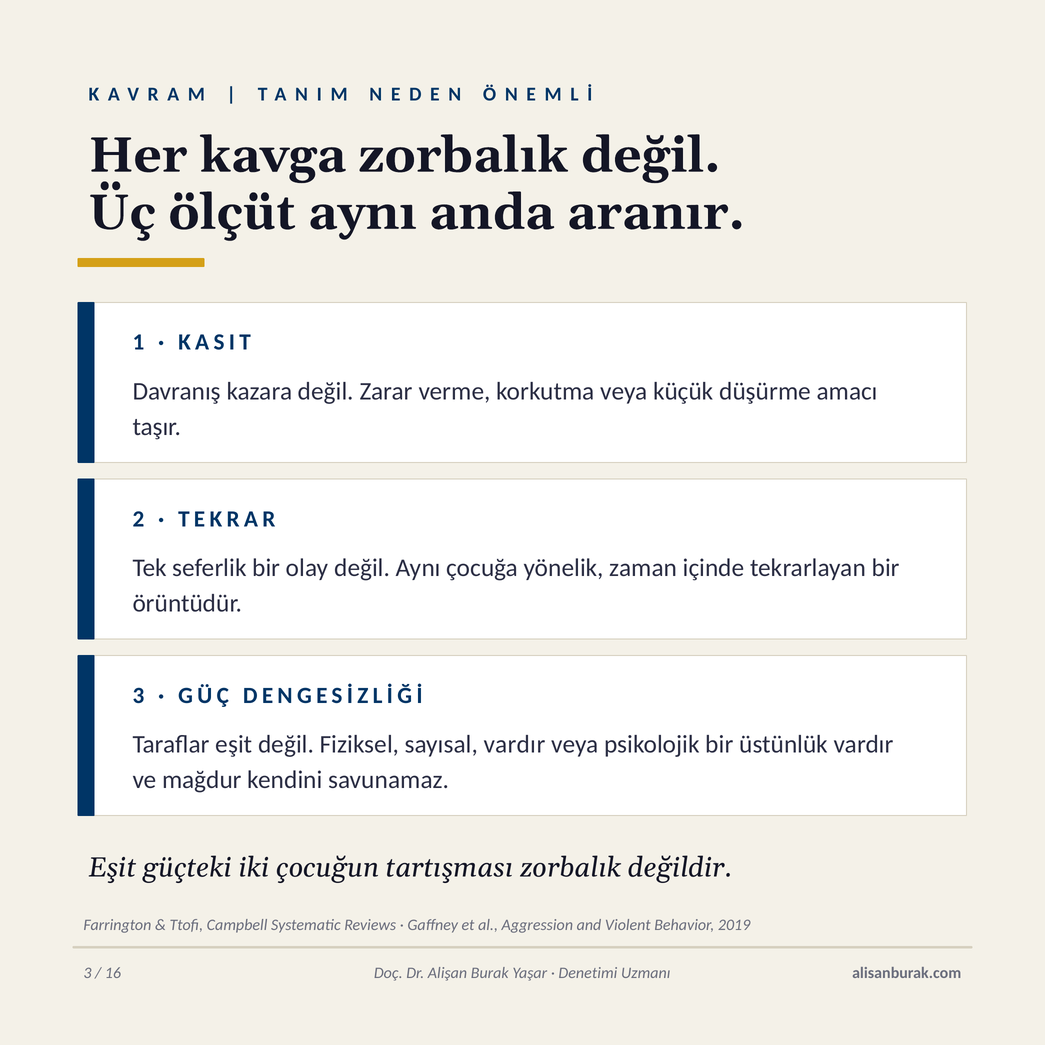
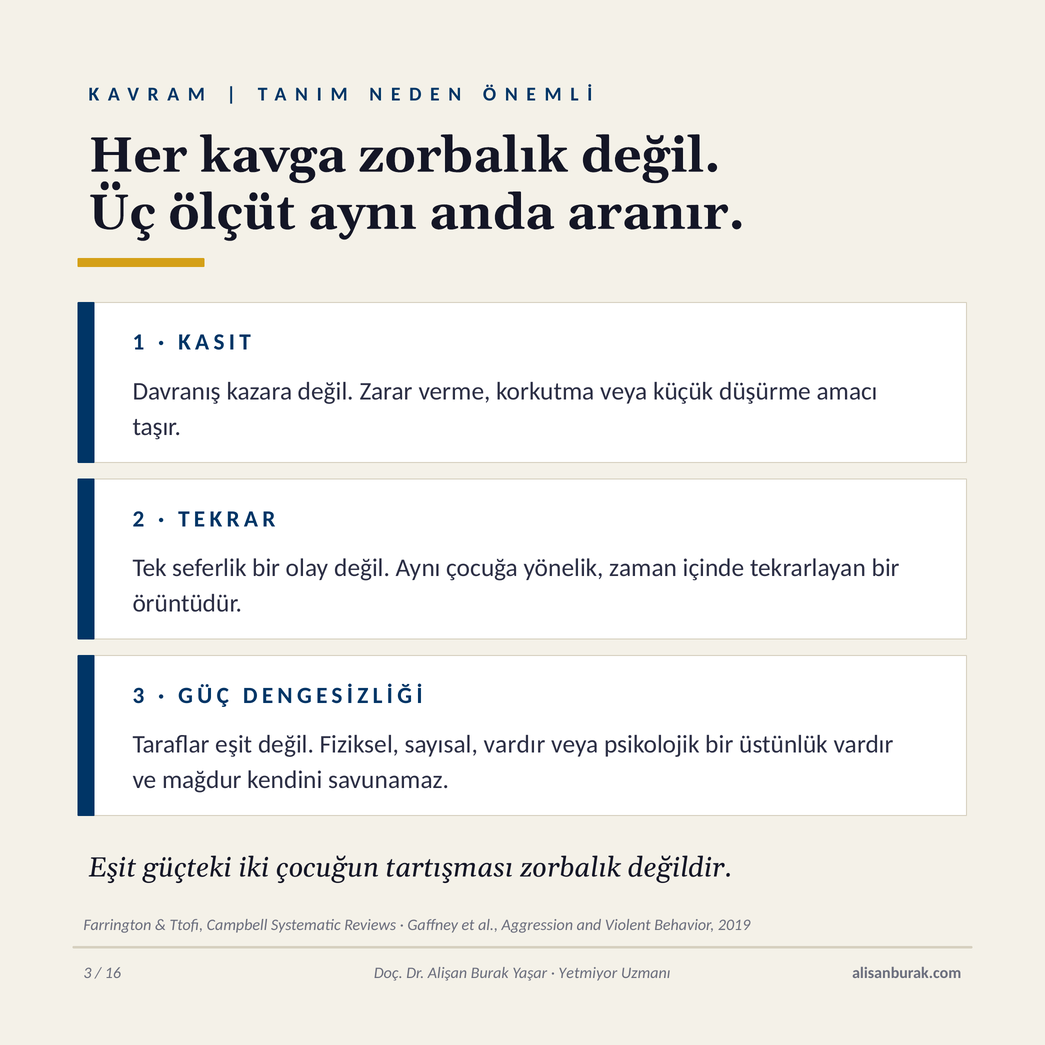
Denetimi: Denetimi -> Yetmiyor (588, 973)
